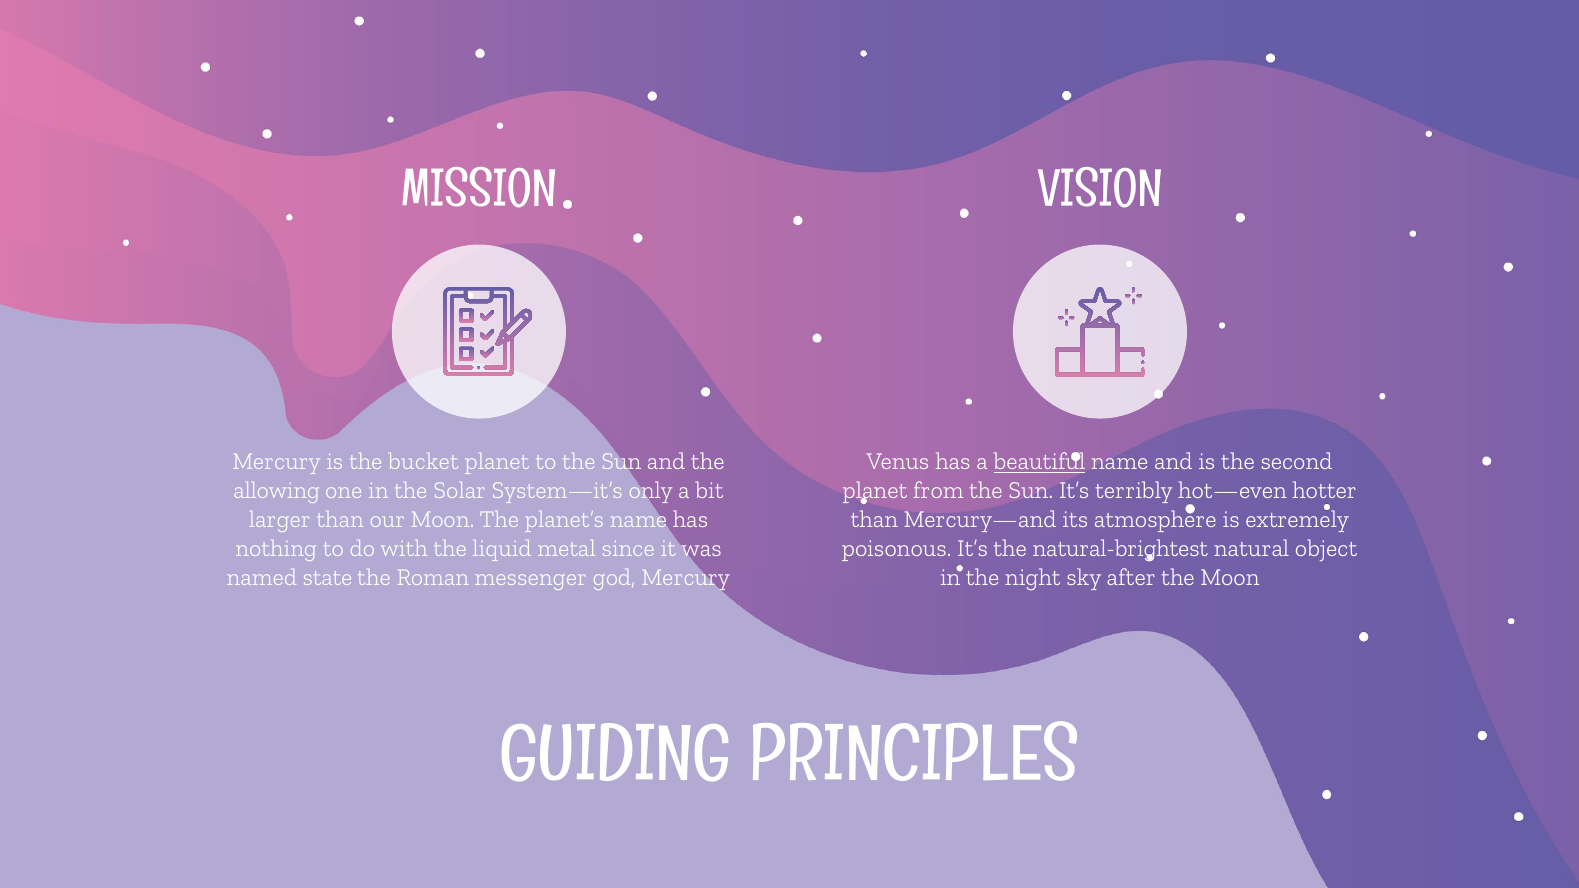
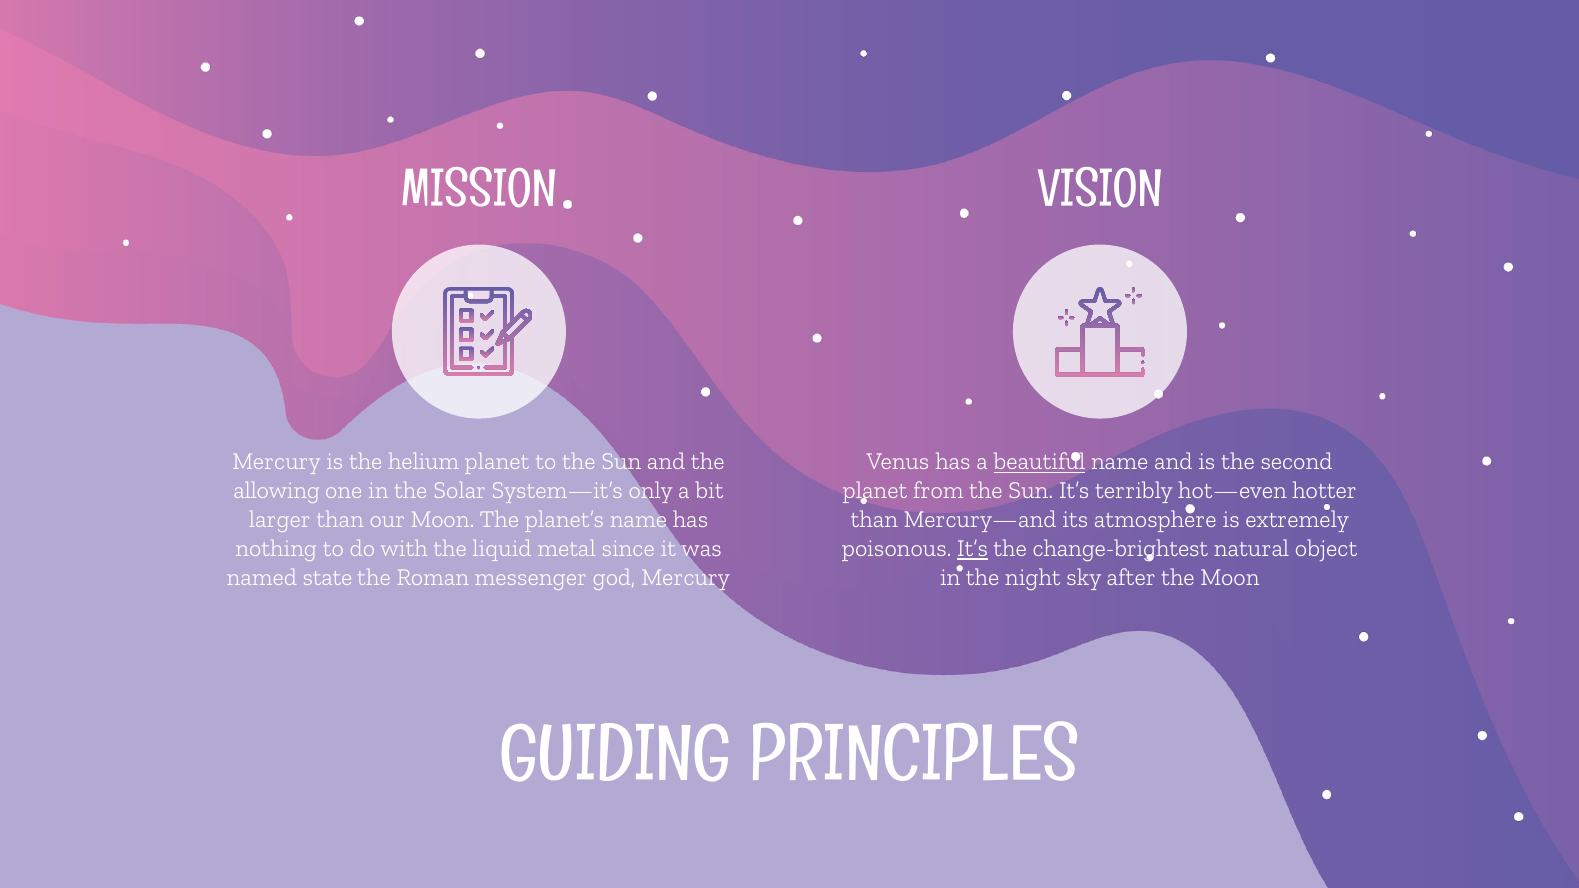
bucket: bucket -> helium (424, 462)
It’s underline: none -> present (973, 549)
natural-brightest: natural-brightest -> change-brightest (1120, 549)
